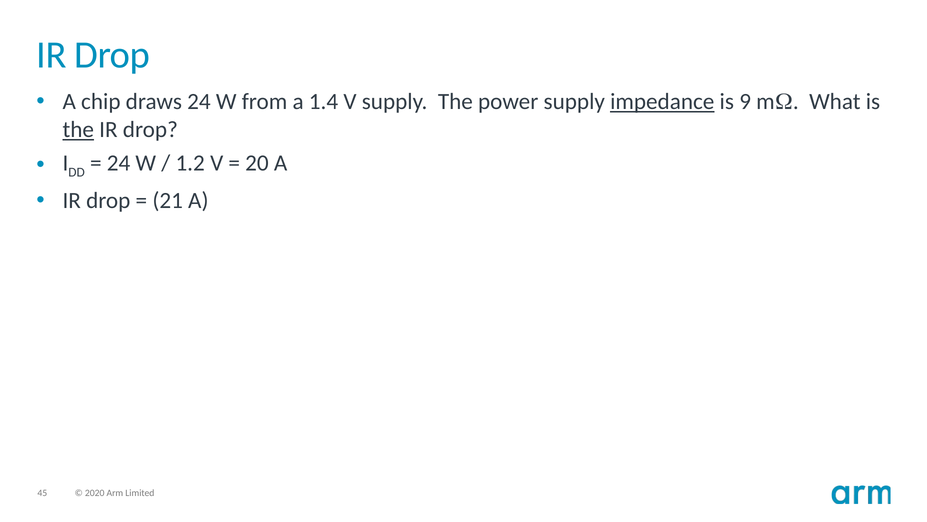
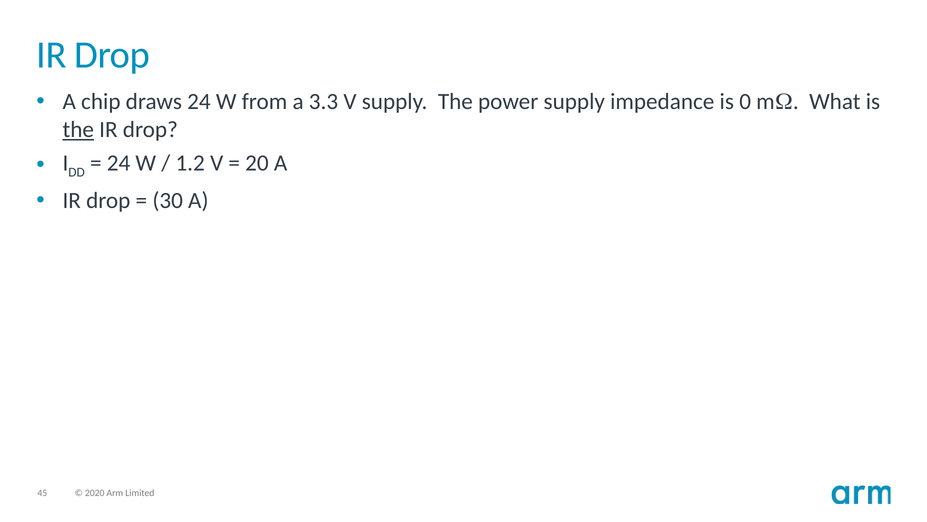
1.4: 1.4 -> 3.3 (323, 102)
impedance underline: present -> none (662, 102)
9: 9 -> 0 (745, 102)
21: 21 -> 30 (168, 201)
